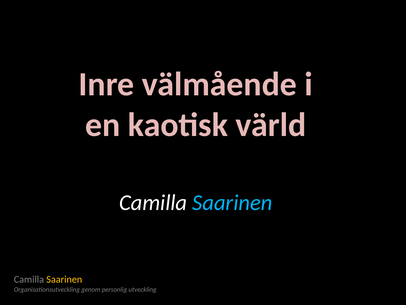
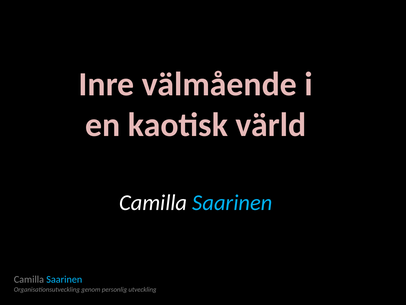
Saarinen colour: yellow -> light blue (64, 279)
